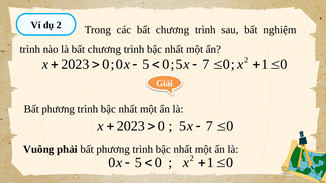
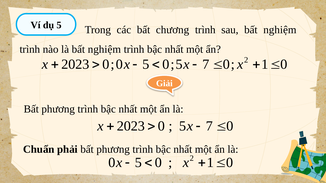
dụ 2: 2 -> 5 (59, 25)
là bất chương: chương -> nghiệm (104, 49)
Vuông: Vuông -> Chuẩn (39, 150)
